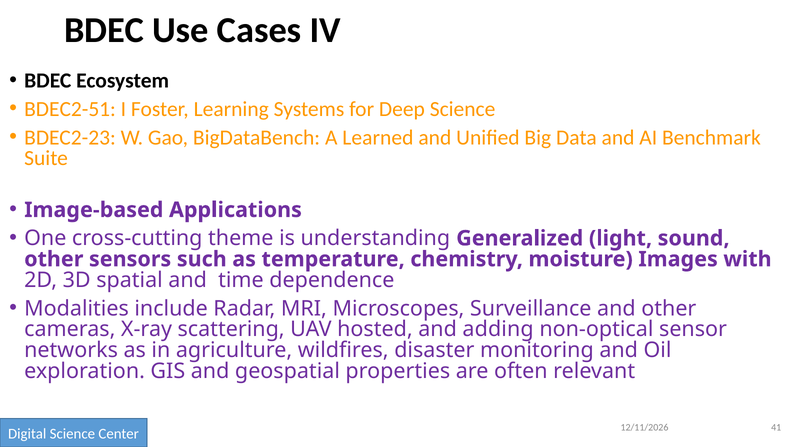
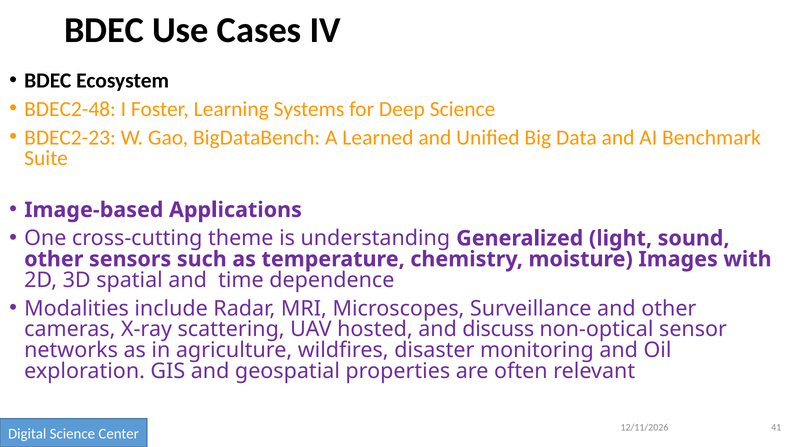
BDEC2-51: BDEC2-51 -> BDEC2-48 (70, 109)
adding: adding -> discuss (498, 329)
